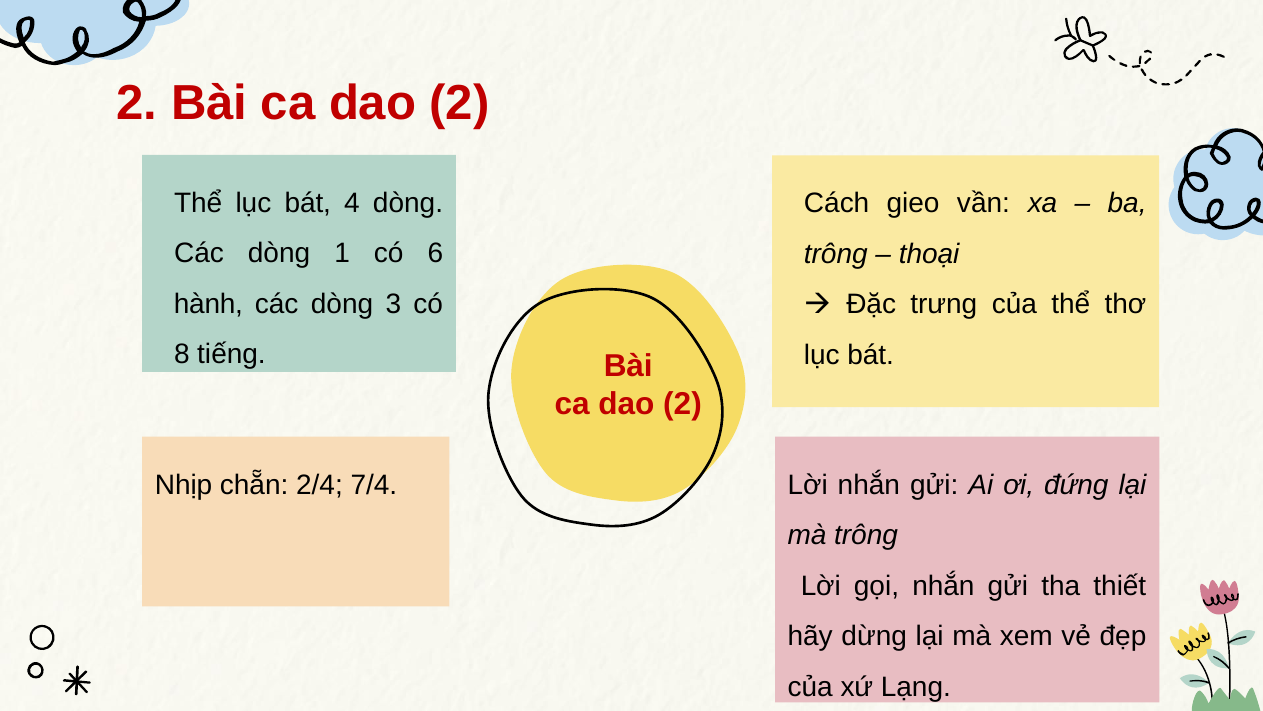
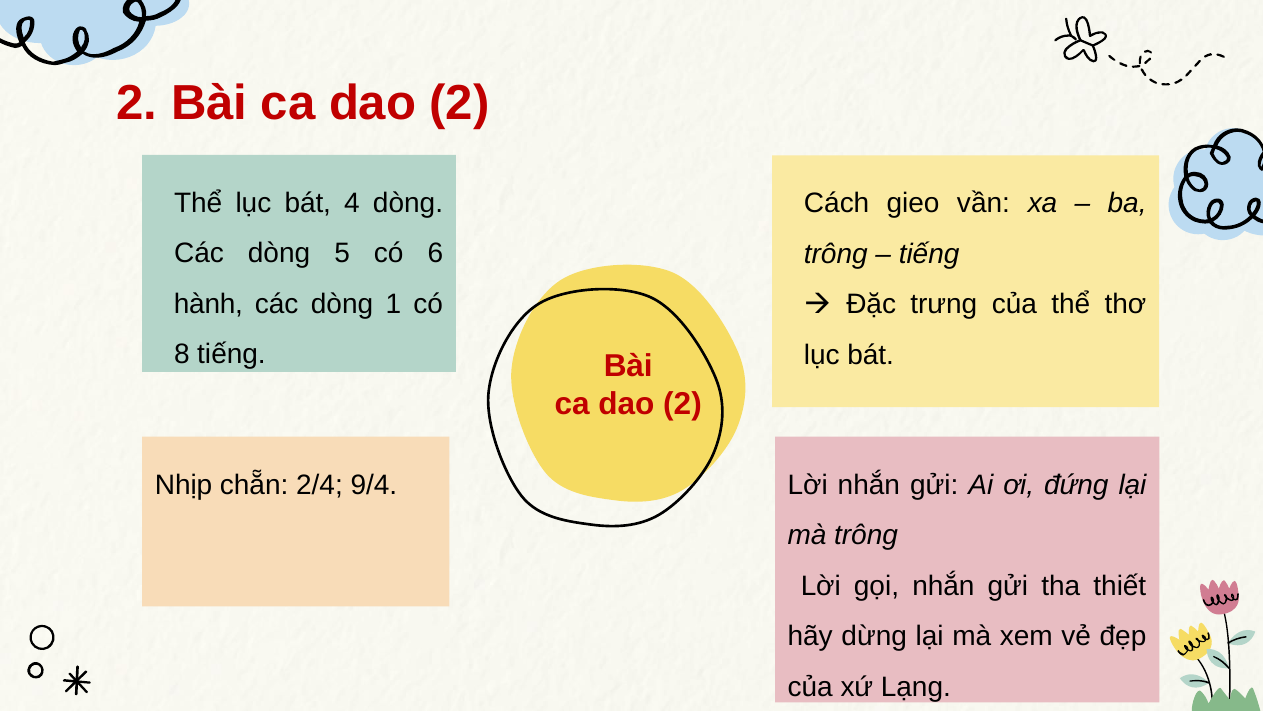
1: 1 -> 5 (342, 253)
thoại: thoại -> tiếng (929, 254)
3: 3 -> 1 (393, 304)
7/4: 7/4 -> 9/4 (374, 485)
